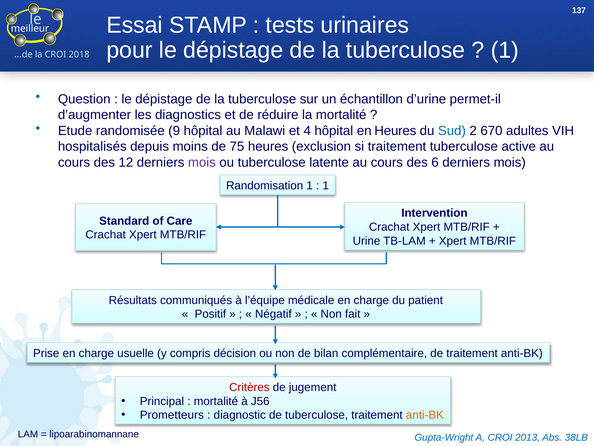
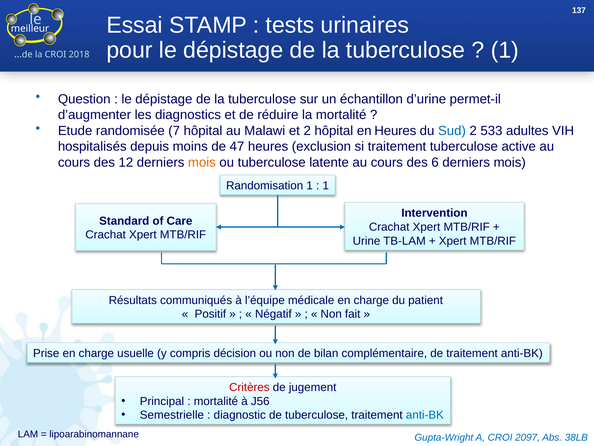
9: 9 -> 7 (174, 131)
et 4: 4 -> 2 (307, 131)
670: 670 -> 533 (491, 131)
75: 75 -> 47 (237, 146)
mois colour: purple -> orange (202, 162)
Prometteurs: Prometteurs -> Semestrielle (172, 415)
anti-BK colour: orange -> blue (425, 415)
2013: 2013 -> 2097 (528, 437)
